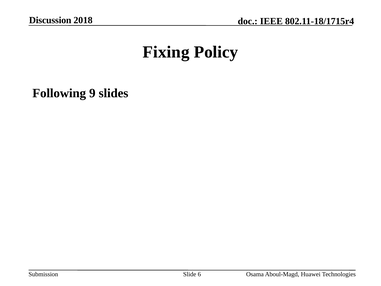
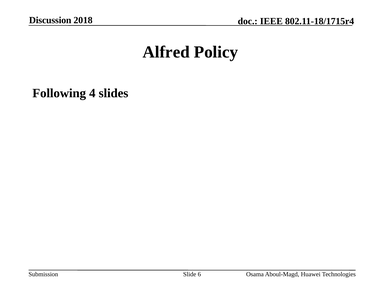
Fixing: Fixing -> Alfred (166, 52)
9: 9 -> 4 (92, 93)
